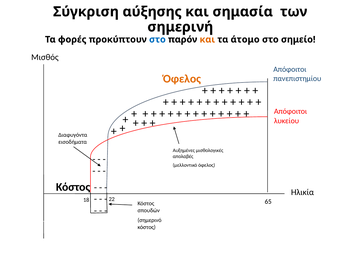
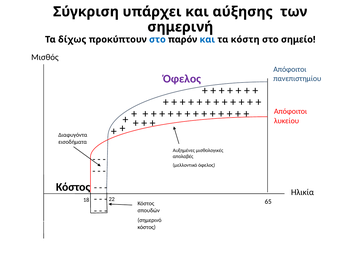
αύξησης: αύξησης -> υπάρχει (152, 12)
σημασία: σημασία -> αύξησης (243, 12)
φορές: φορές -> δίχως (72, 39)
και colour: orange -> blue (207, 39)
άτομο: άτομο -> κόστη (245, 39)
Όφελος colour: orange -> purple (182, 79)
